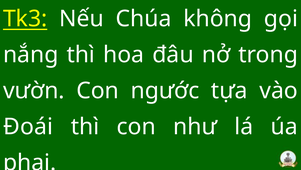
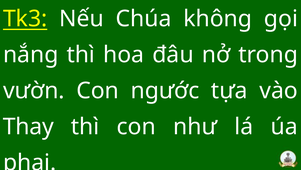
Đoái: Đoái -> Thay (28, 126)
